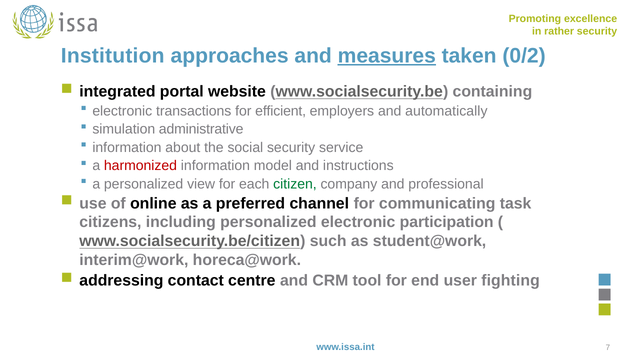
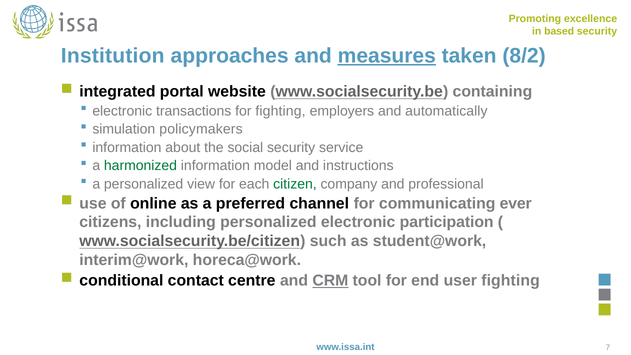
rather: rather -> based (559, 31)
0/2: 0/2 -> 8/2 (524, 56)
for efficient: efficient -> fighting (281, 111)
administrative: administrative -> policymakers (201, 129)
harmonized colour: red -> green (140, 166)
task: task -> ever (516, 203)
addressing: addressing -> conditional (121, 281)
CRM underline: none -> present (330, 281)
